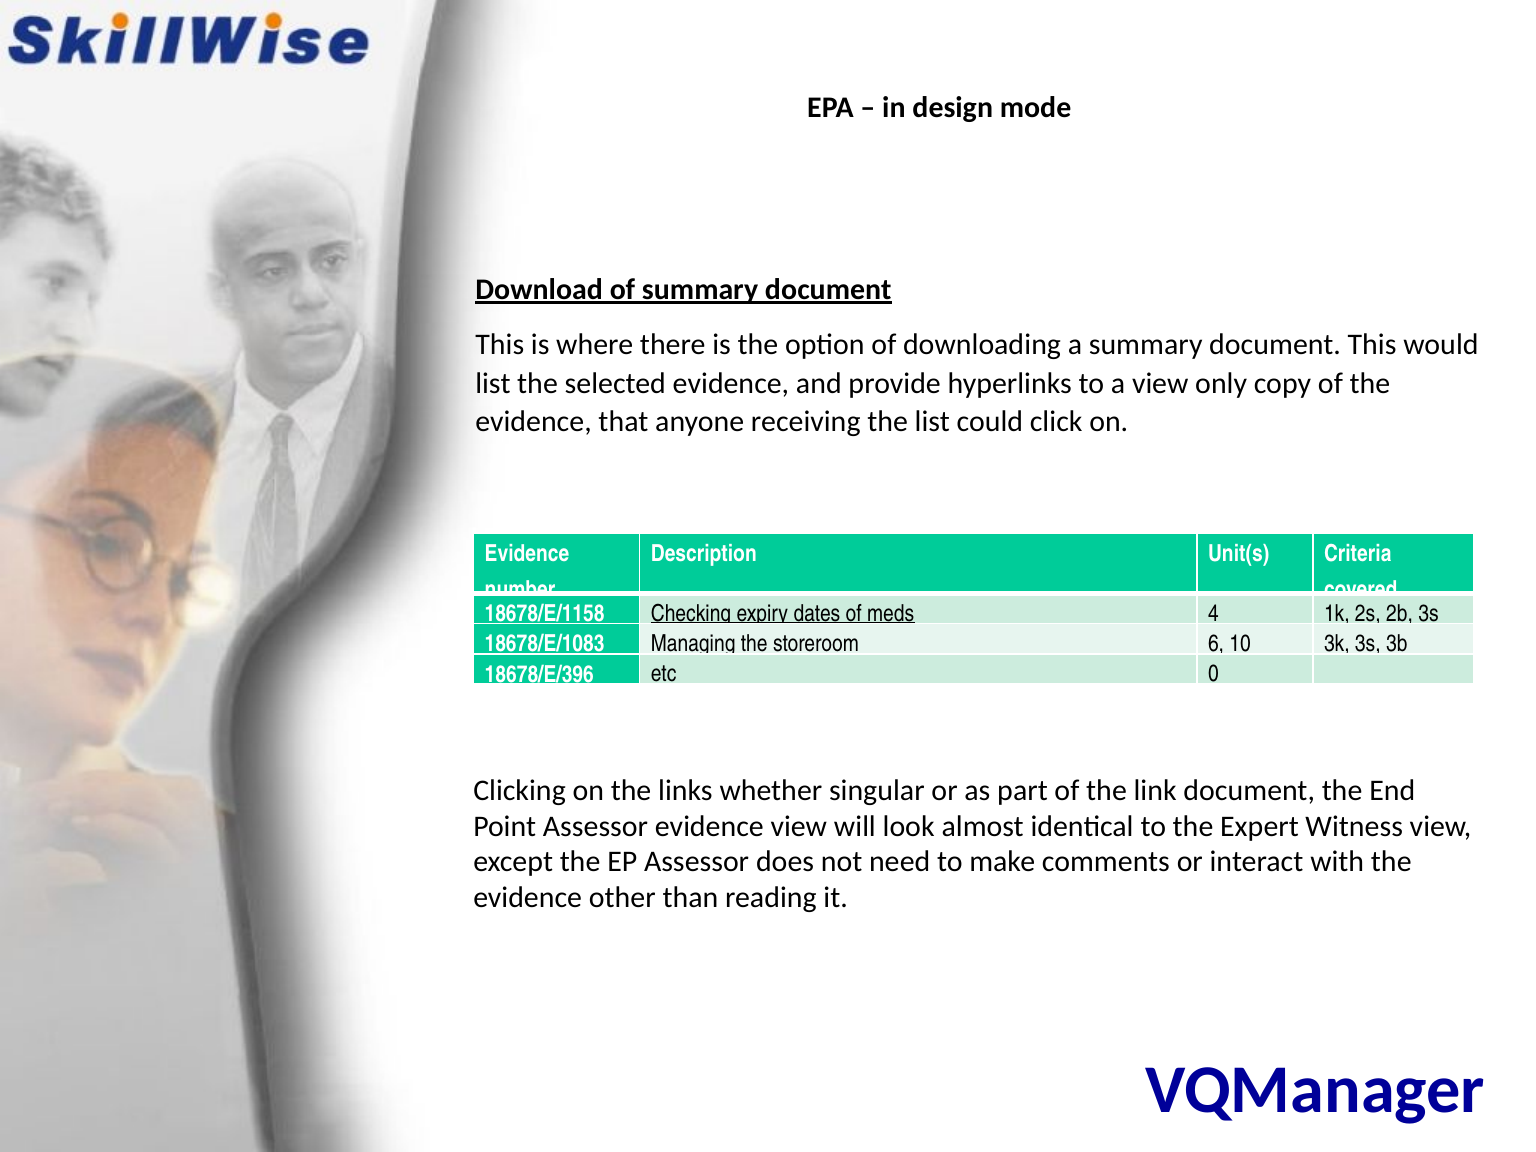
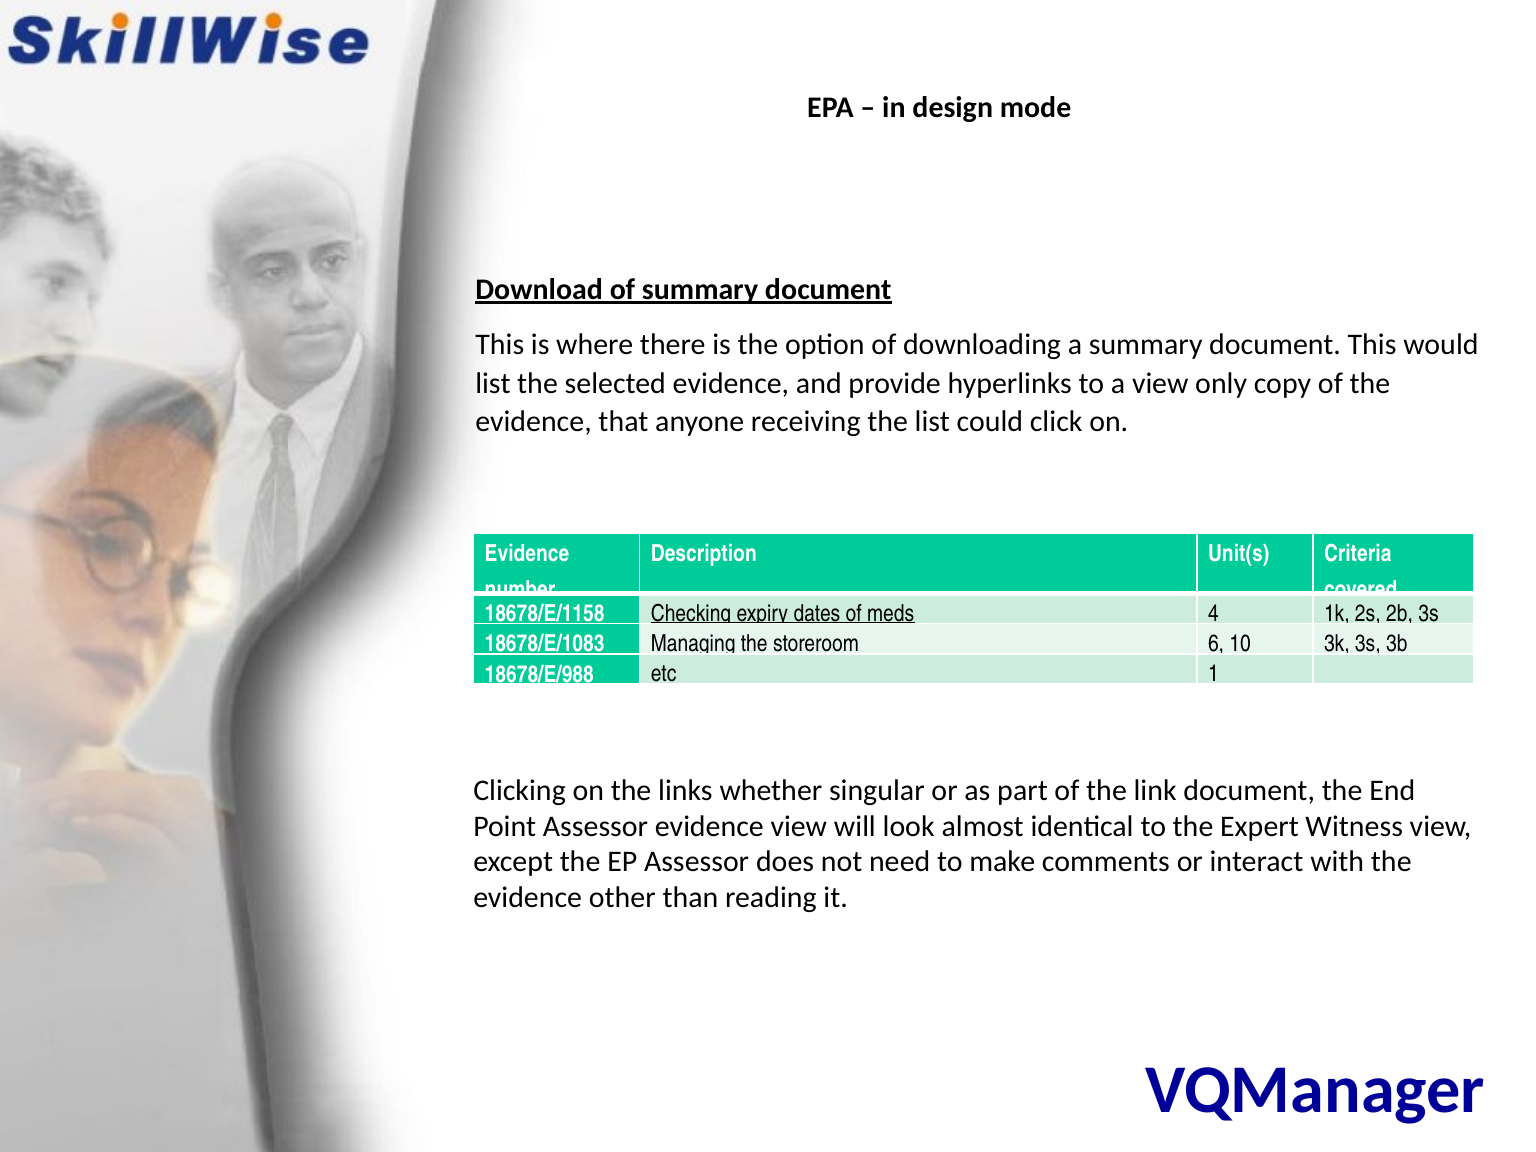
18678/E/396: 18678/E/396 -> 18678/E/988 (539, 674)
0: 0 -> 1 (1213, 674)
